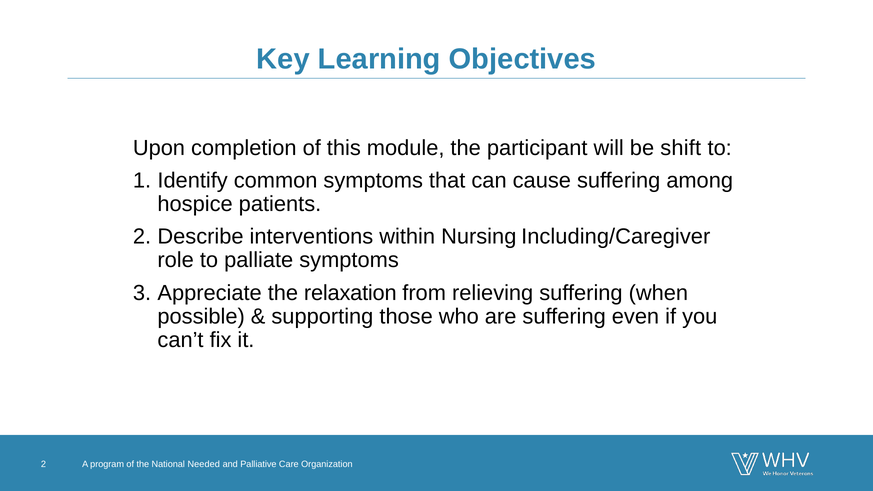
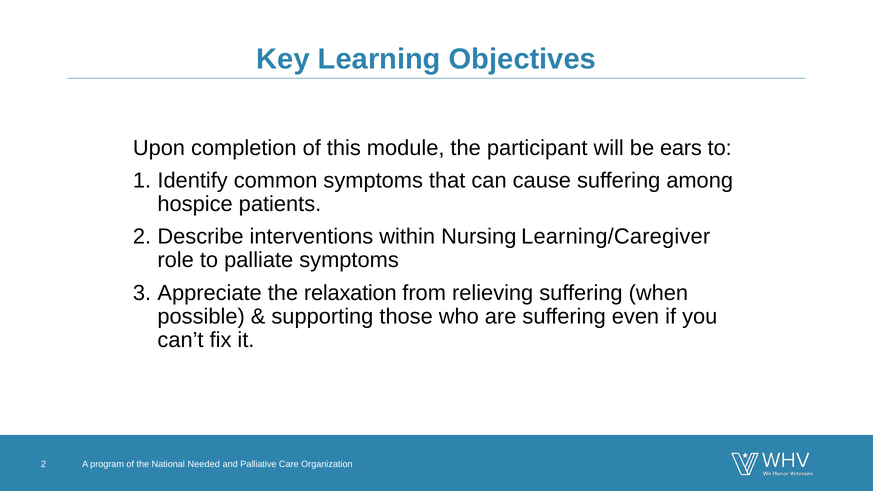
shift: shift -> ears (681, 148)
Including/Caregiver: Including/Caregiver -> Learning/Caregiver (616, 237)
